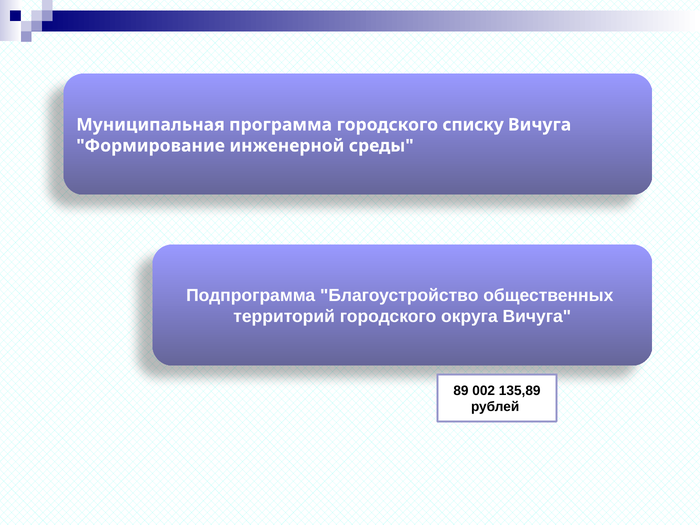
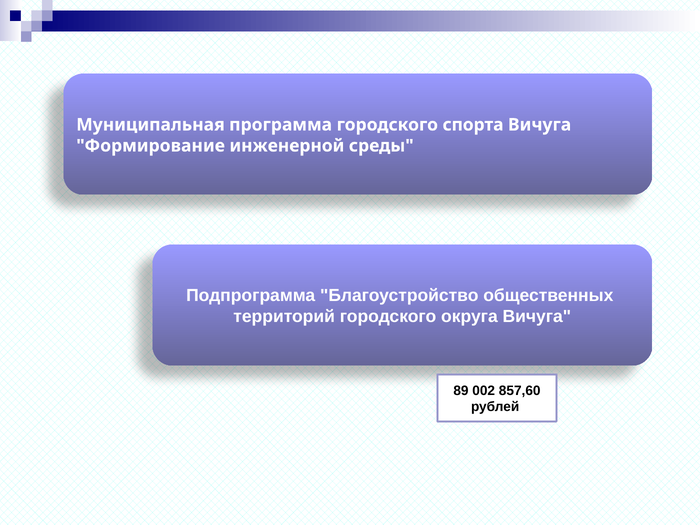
списку: списку -> спорта (473, 125)
135,89: 135,89 -> 857,60 (520, 391)
